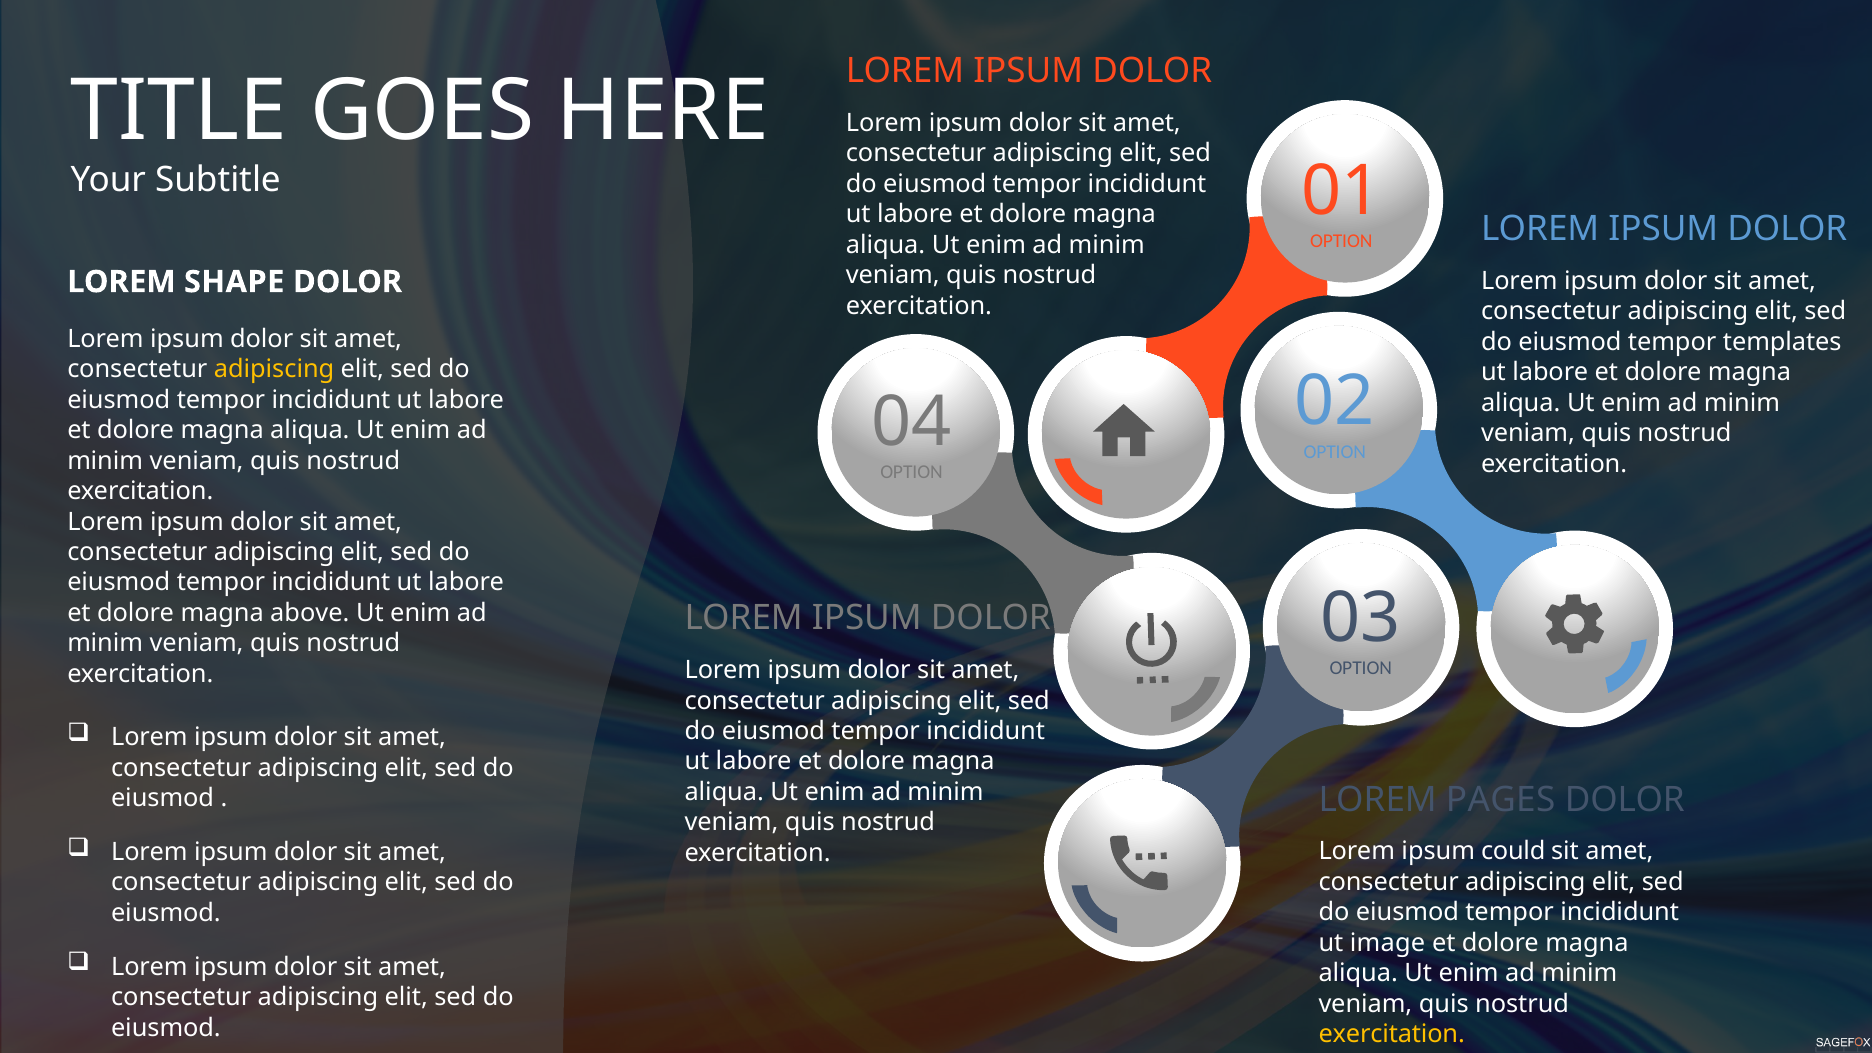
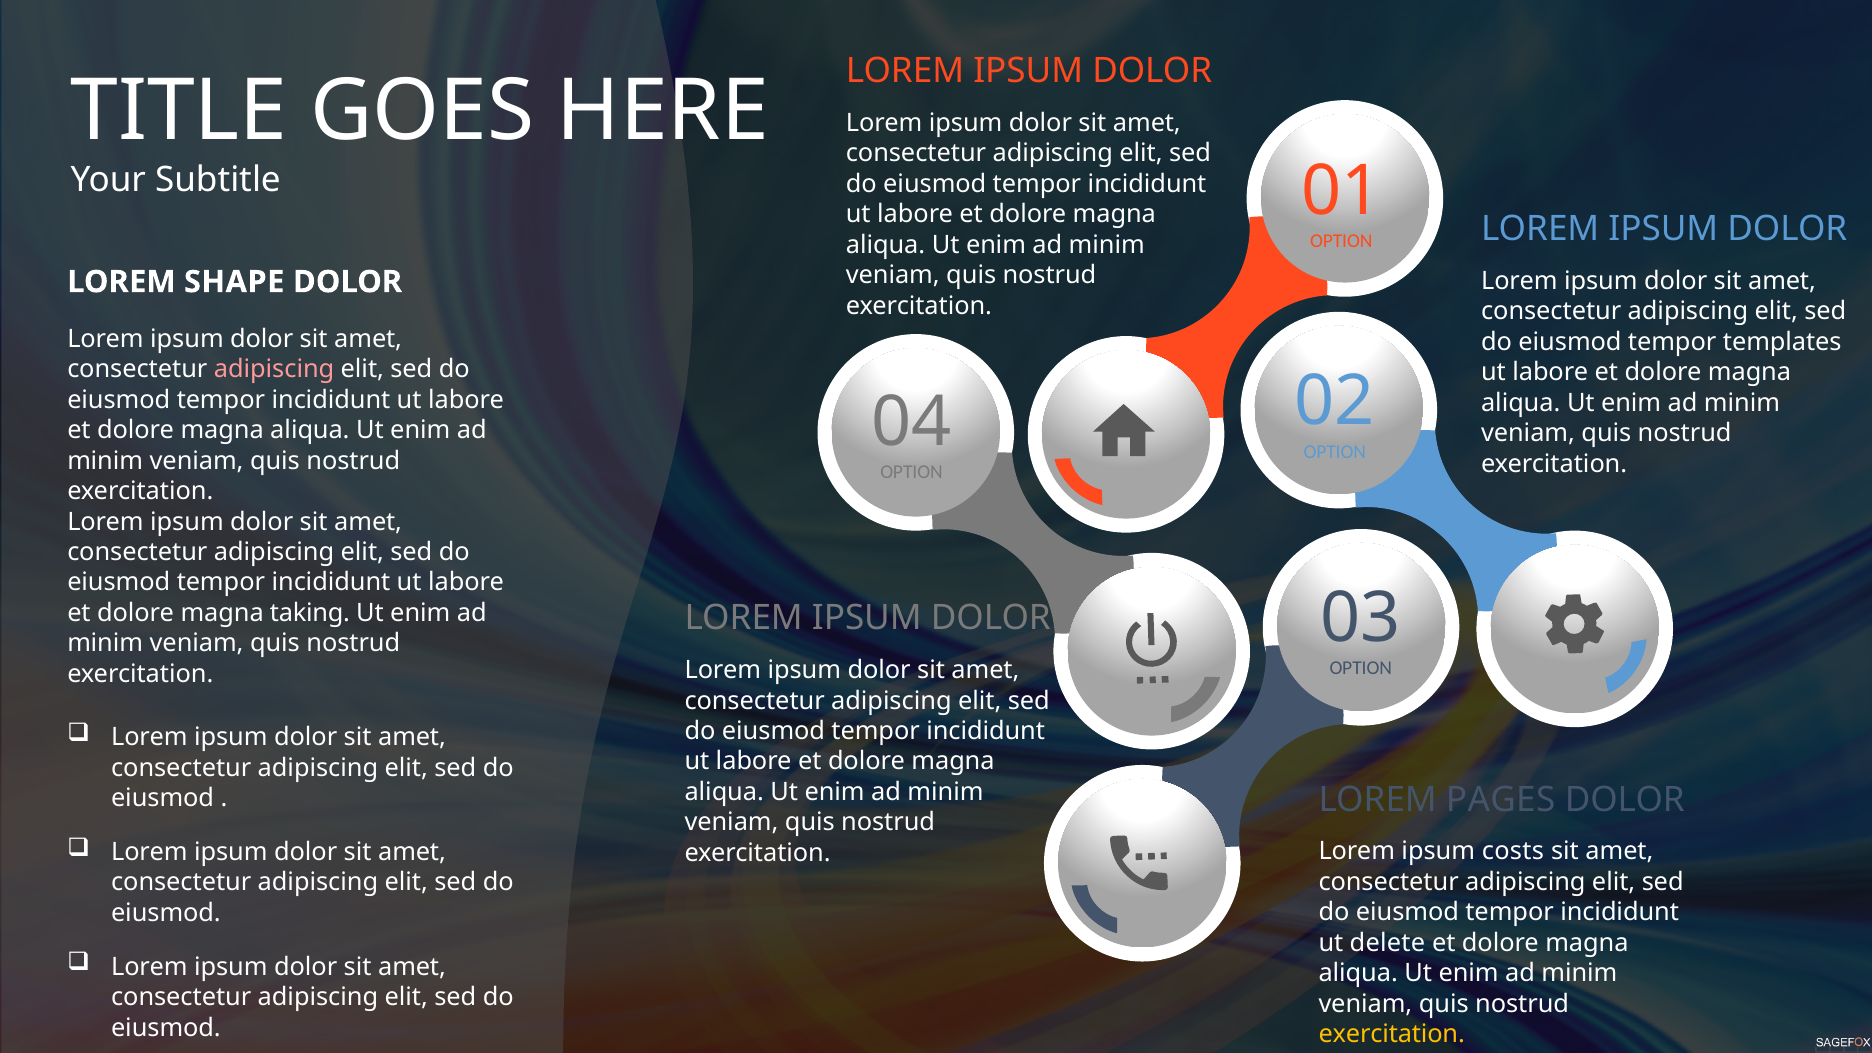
adipiscing colour: yellow -> pink (274, 369)
above: above -> taking (310, 613)
could: could -> costs (1513, 852)
image: image -> delete (1387, 943)
